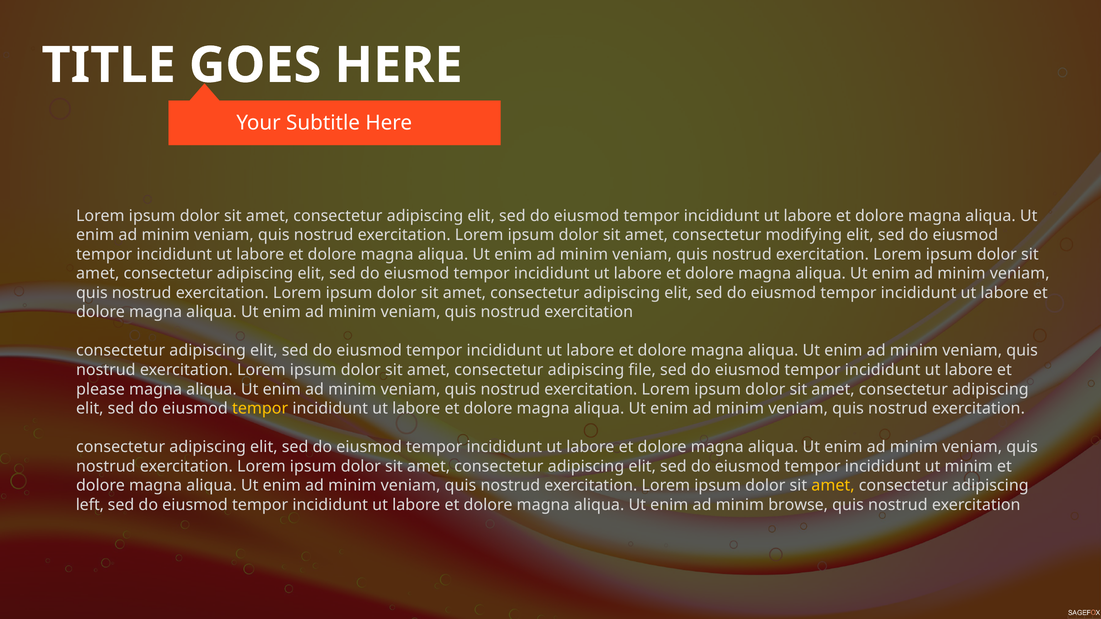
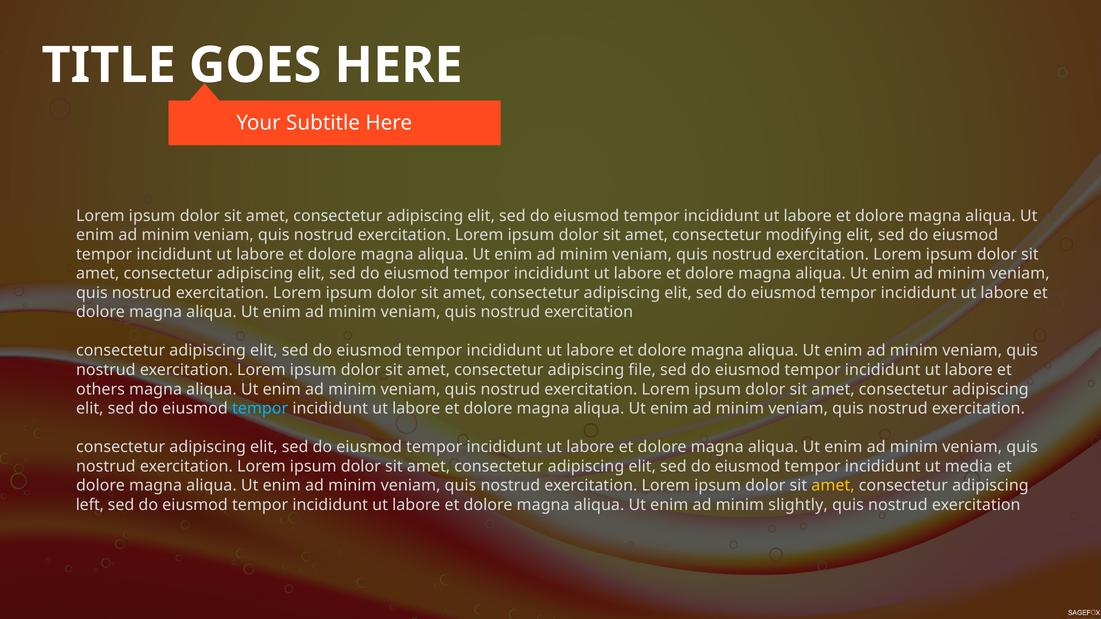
please: please -> others (100, 389)
tempor colour: yellow -> light blue (260, 409)
ut minim: minim -> media (969, 467)
browse: browse -> slightly (798, 505)
